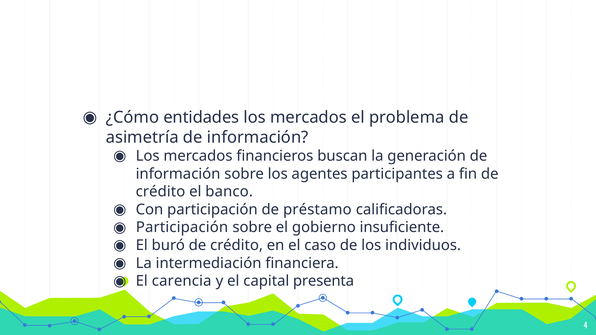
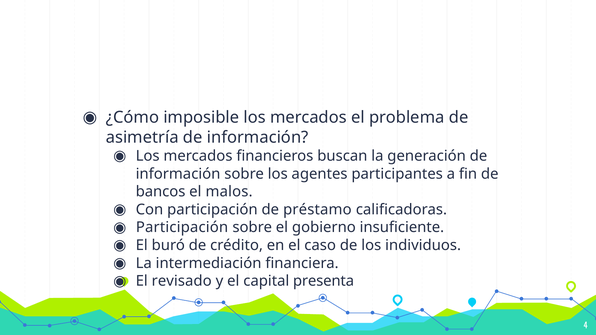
entidades: entidades -> imposible (201, 117)
crédito: crédito -> bancos (161, 192)
banco: banco -> malos (229, 192)
carencia: carencia -> revisado (182, 281)
